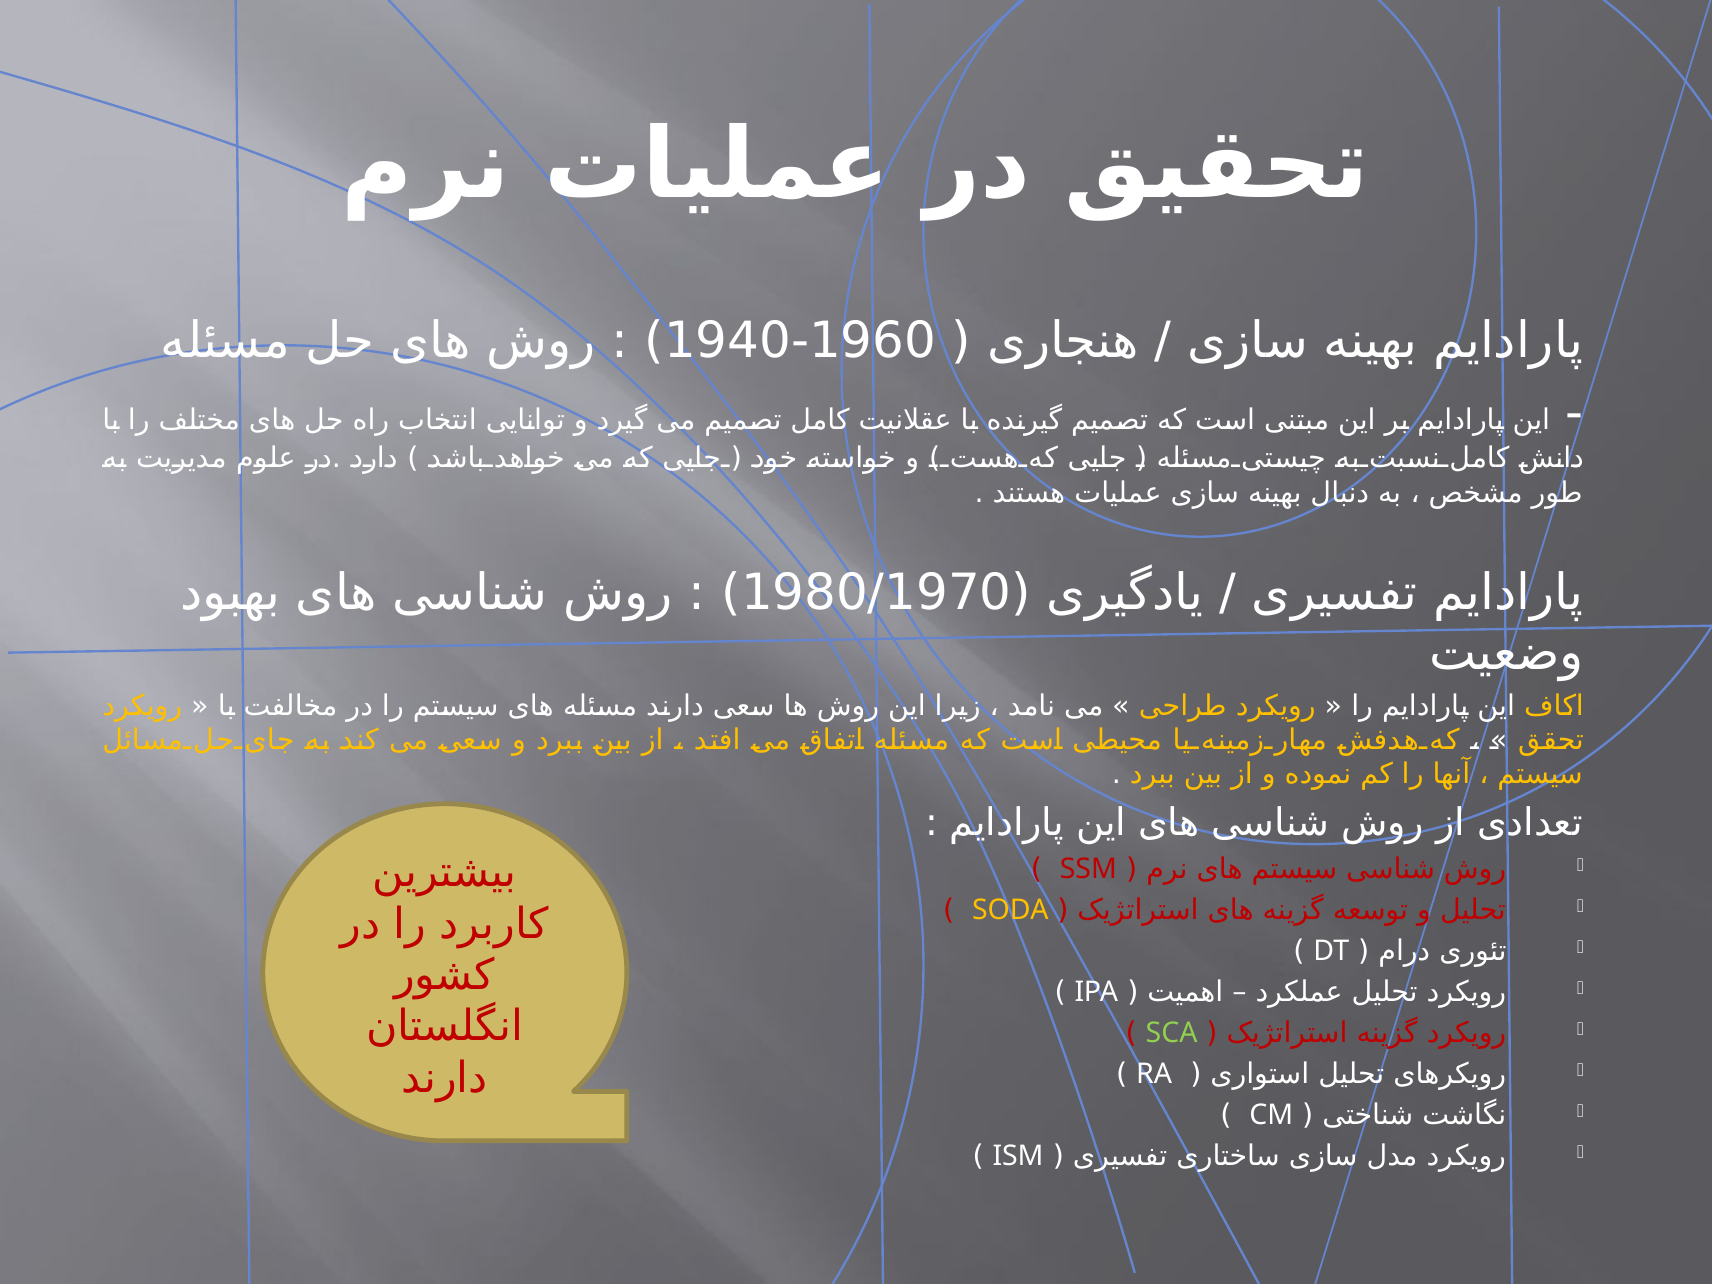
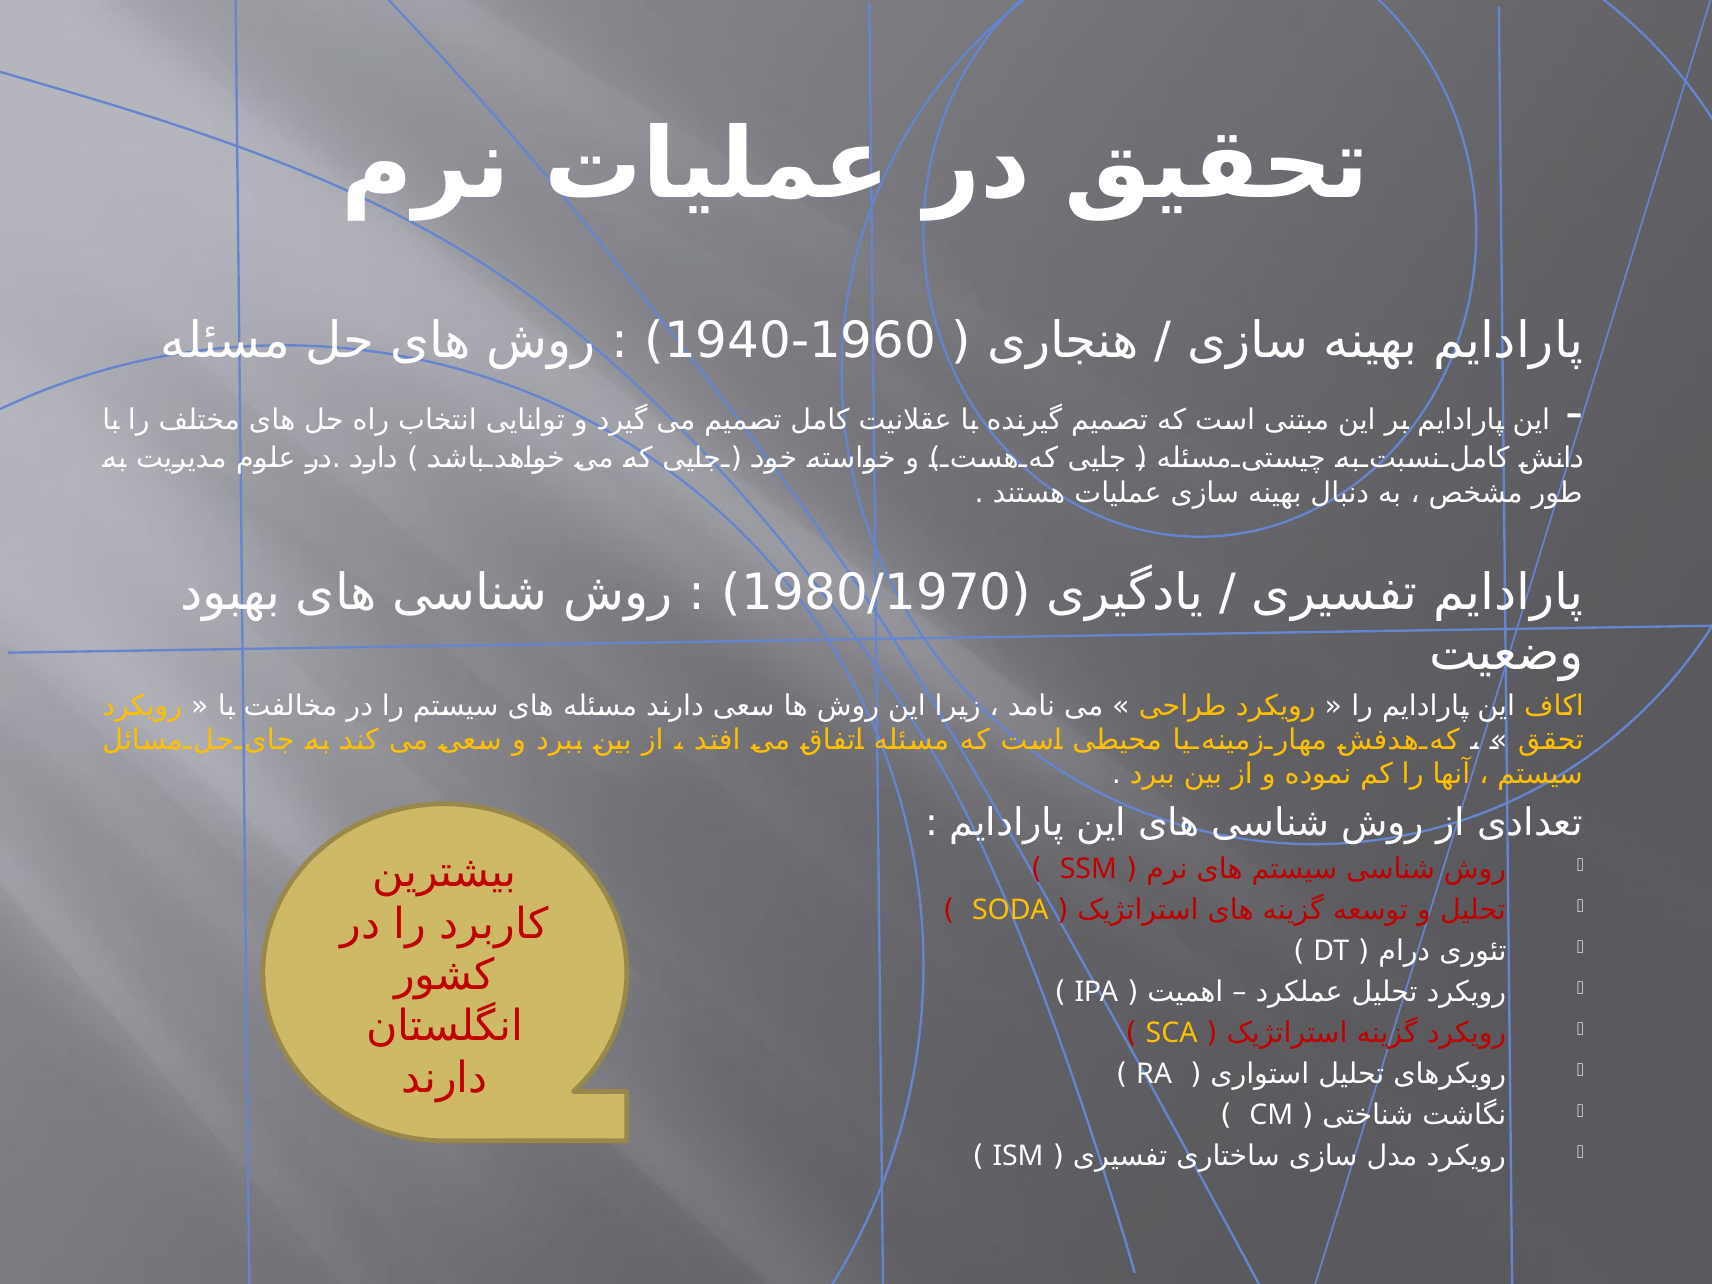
SCA colour: light green -> yellow (1172, 1033)
